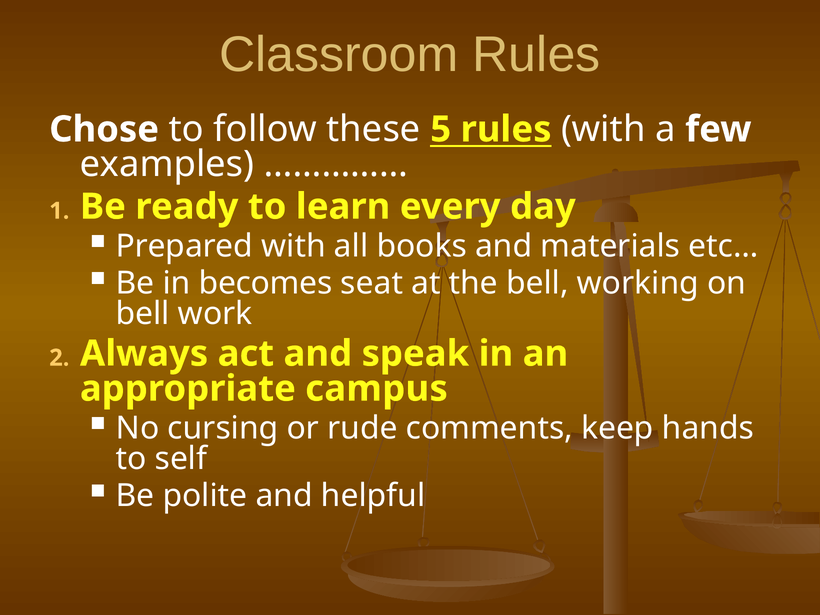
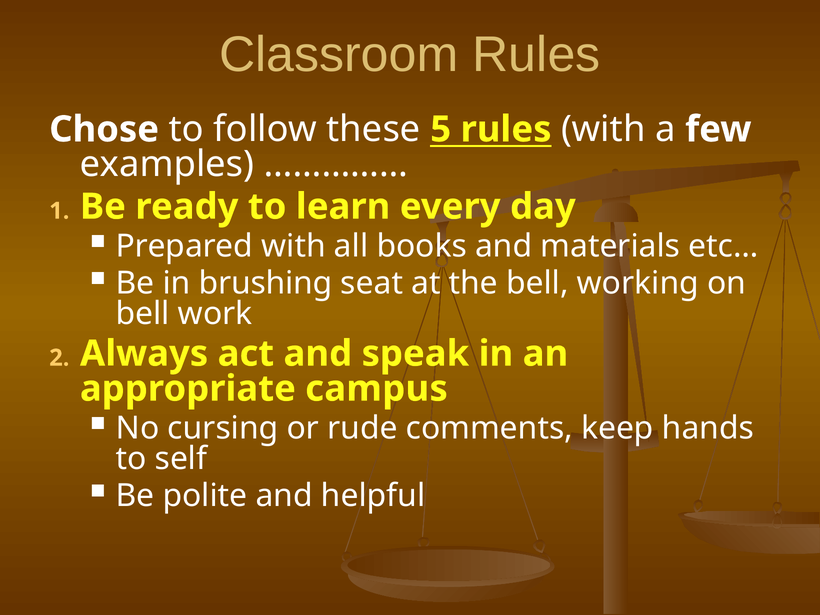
becomes: becomes -> brushing (266, 283)
